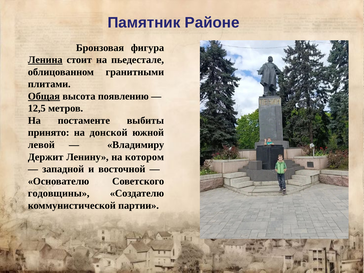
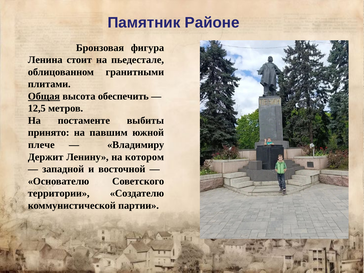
Ленина underline: present -> none (45, 60)
появлению: появлению -> обеспечить (123, 96)
донской: донской -> павшим (109, 133)
левой: левой -> плече (41, 145)
годовщины: годовщины -> территории (59, 193)
